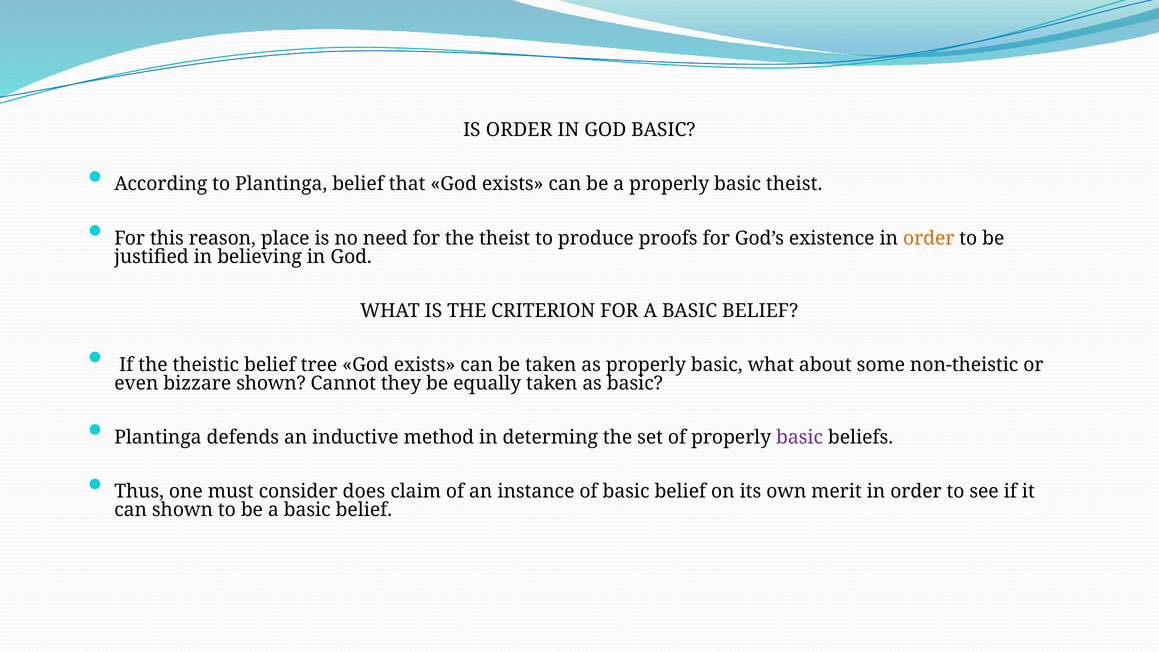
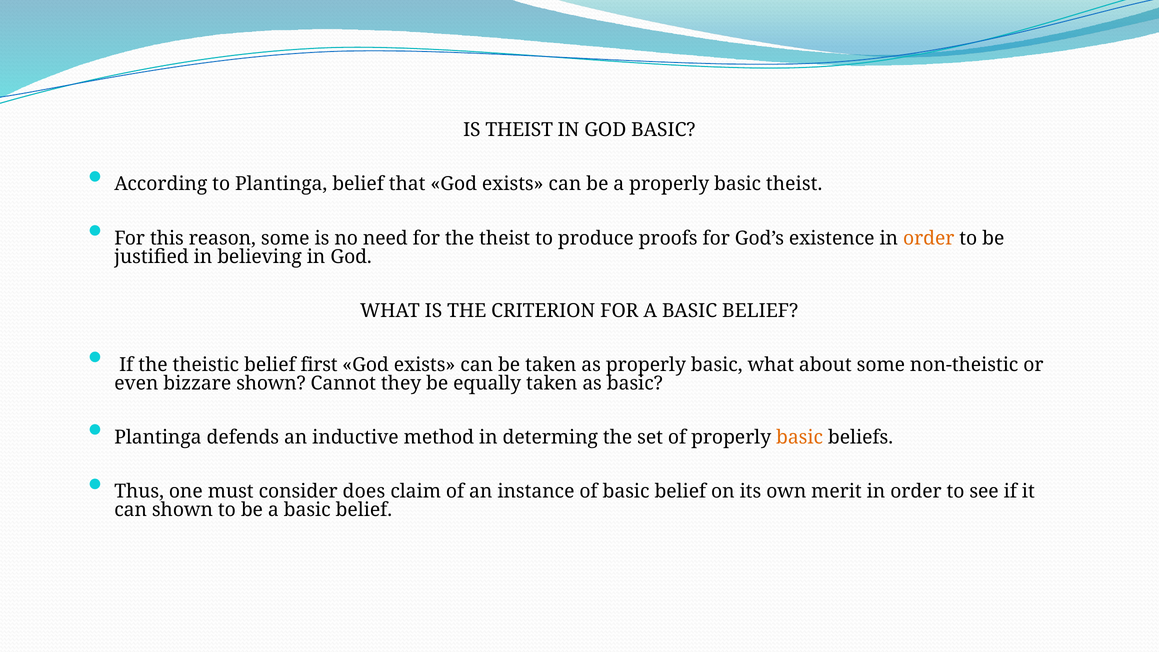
IS ORDER: ORDER -> THEIST (519, 130)
reason place: place -> some (285, 238)
tree: tree -> first (319, 365)
basic colour: purple -> orange (800, 437)
